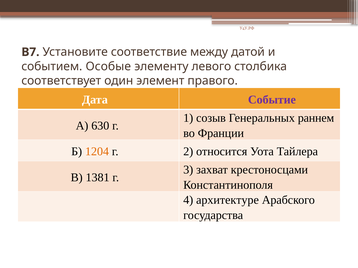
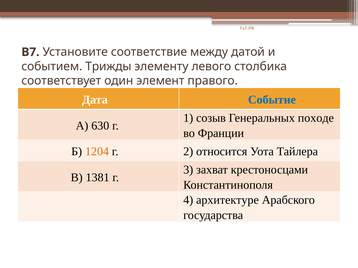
Особые: Особые -> Трижды (108, 66)
Событие colour: purple -> blue (272, 100)
раннем: раннем -> походе (316, 118)
